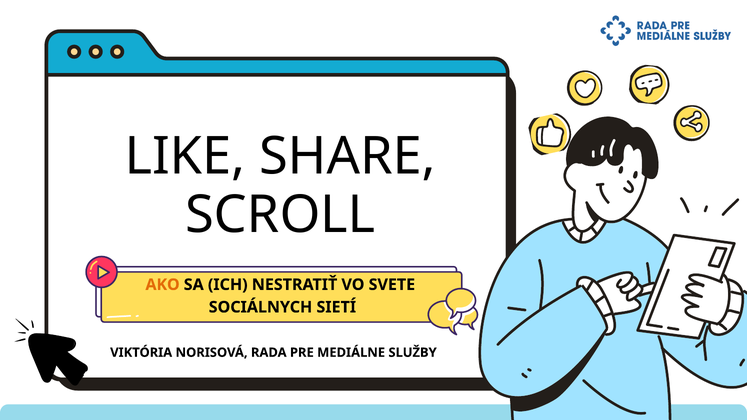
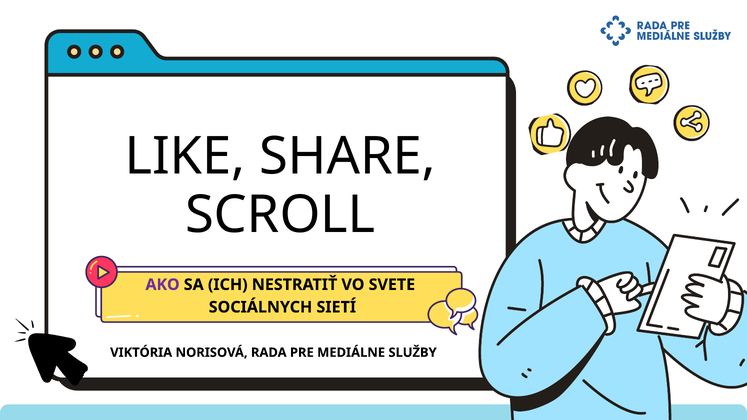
AKO colour: orange -> purple (163, 285)
